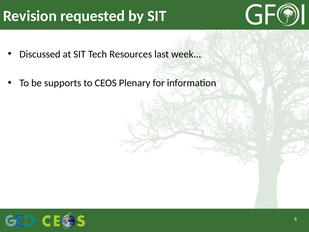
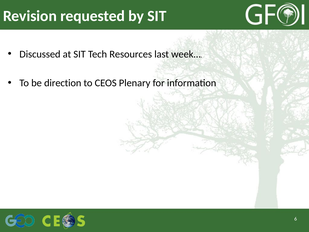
supports: supports -> direction (63, 83)
